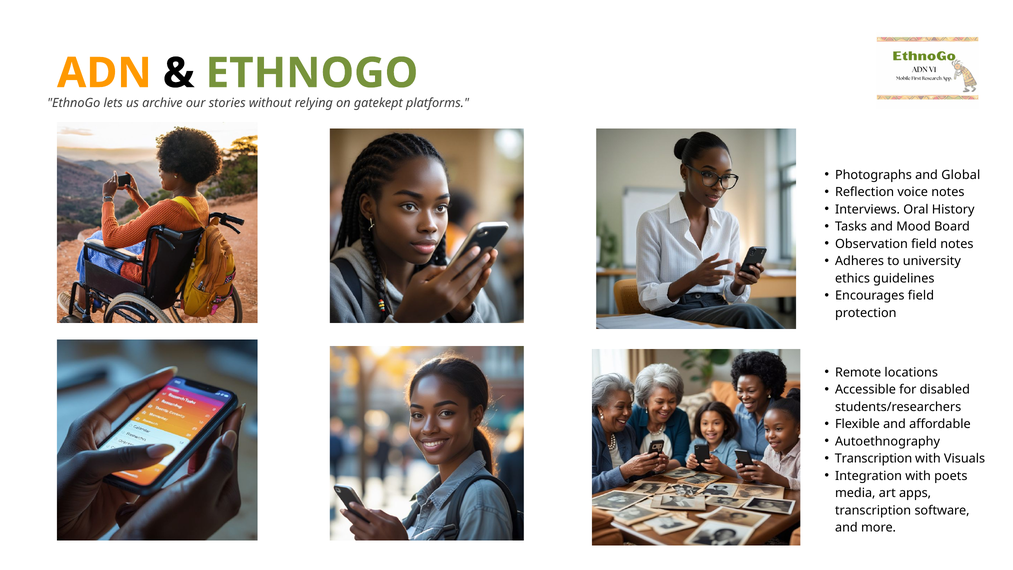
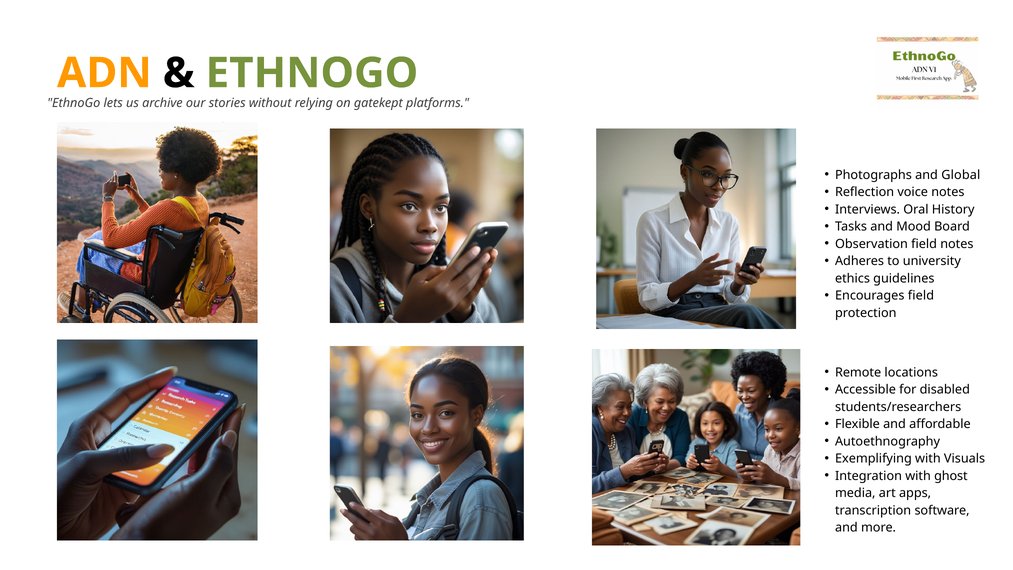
Transcription: Transcription -> Exemplifying (873, 459)
poets: poets -> ghost (951, 476)
